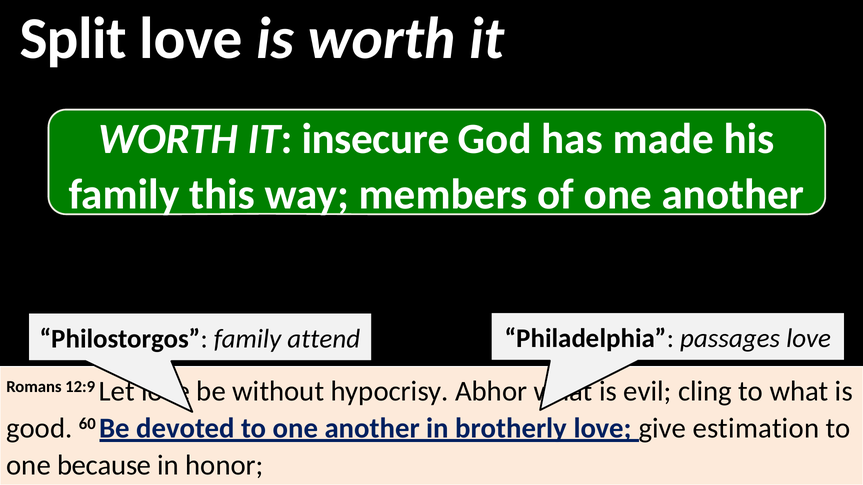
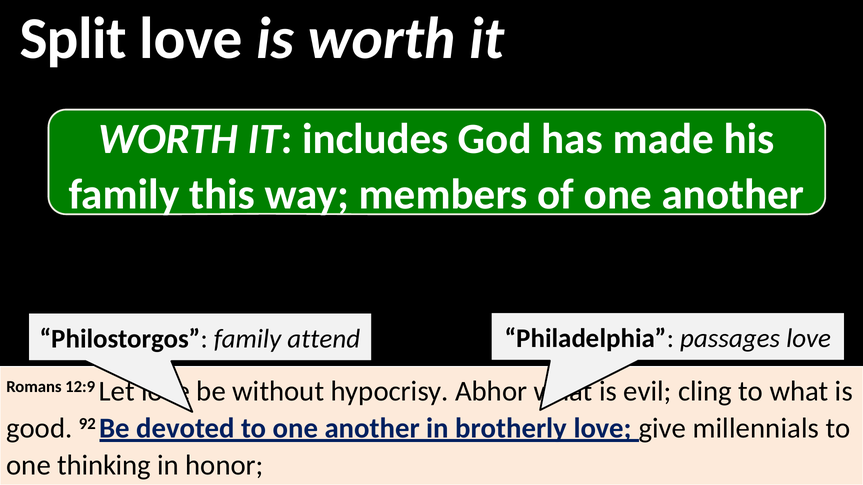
insecure: insecure -> includes (375, 139)
60: 60 -> 92 (87, 424)
estimation: estimation -> millennials (756, 429)
because: because -> thinking (104, 465)
